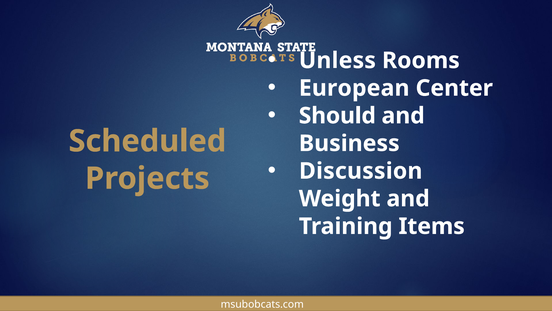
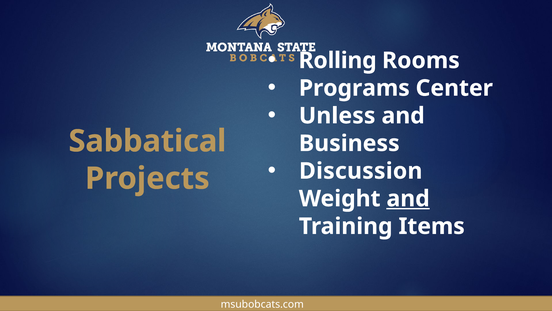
Unless: Unless -> Rolling (338, 60)
European: European -> Programs (354, 88)
Should: Should -> Unless (337, 116)
Scheduled: Scheduled -> Sabbatical (147, 141)
and underline: none -> present (408, 198)
